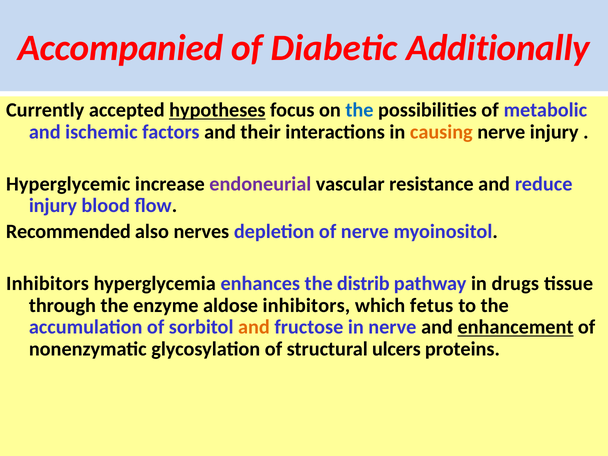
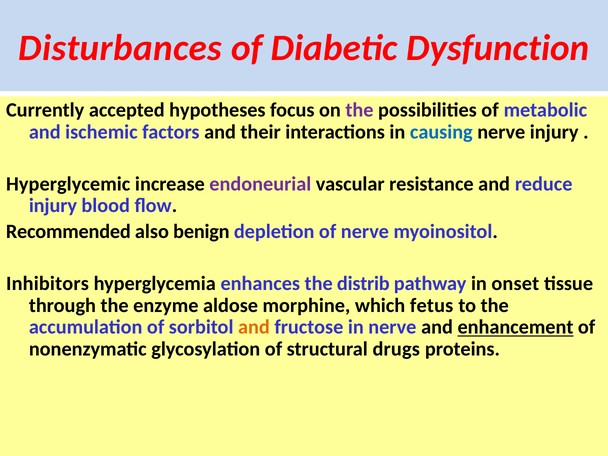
Accompanied: Accompanied -> Disturbances (120, 48)
Additionally: Additionally -> Dysfunction (498, 48)
hypotheses underline: present -> none (217, 110)
the colour: blue -> purple (359, 110)
causing colour: orange -> blue (441, 132)
nerves: nerves -> benign (201, 232)
drugs: drugs -> onset (515, 284)
aldose inhibitors: inhibitors -> morphine (306, 305)
ulcers: ulcers -> drugs (396, 349)
